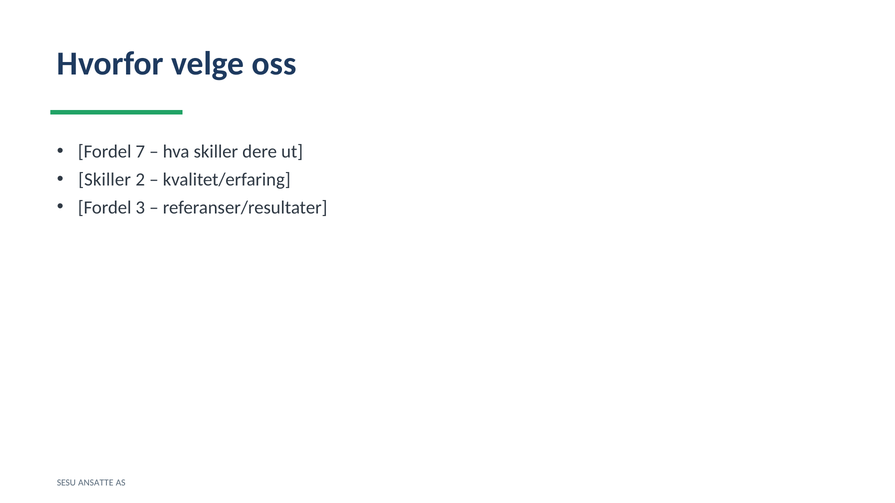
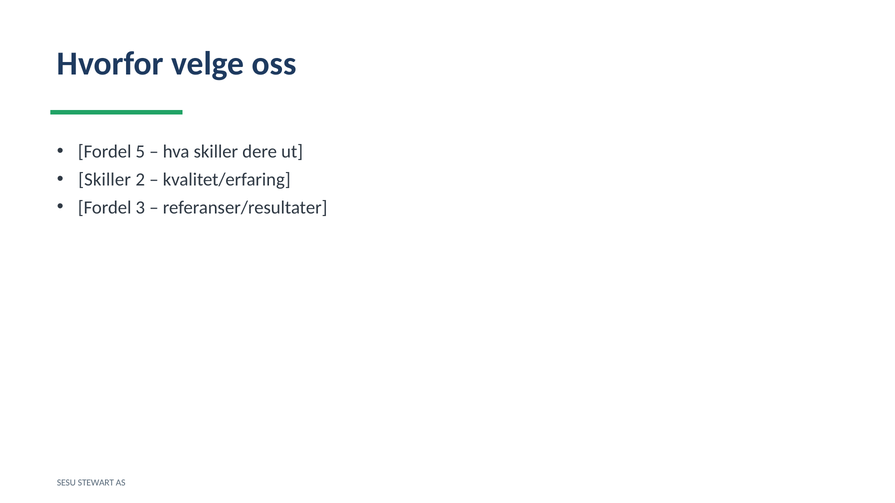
7: 7 -> 5 (140, 152)
ANSATTE: ANSATTE -> STEWART (96, 483)
